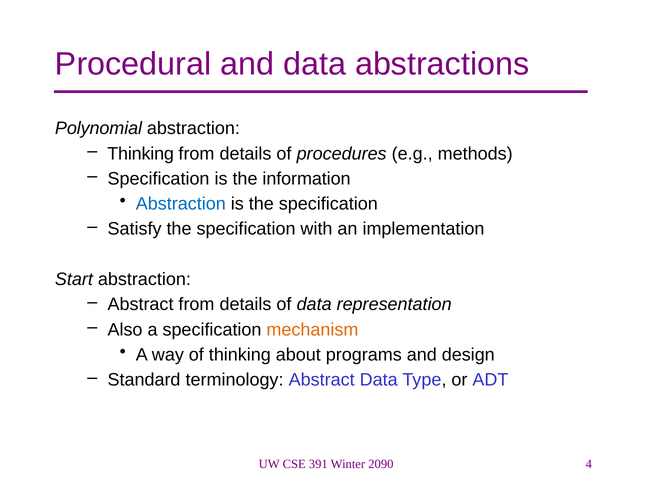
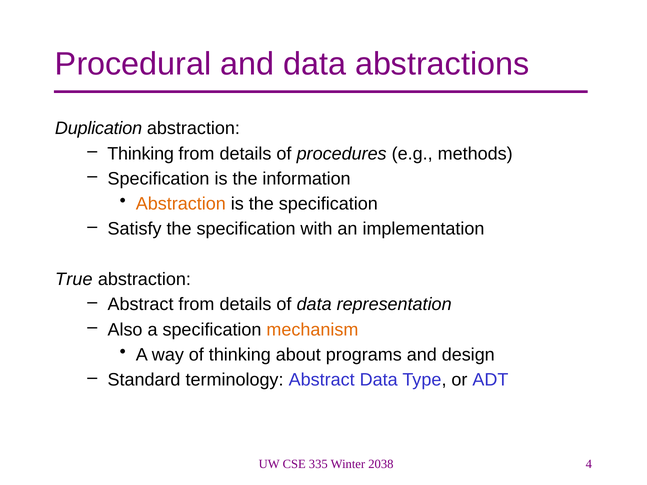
Polynomial: Polynomial -> Duplication (99, 129)
Abstraction colour: blue -> orange (181, 204)
Start: Start -> True (74, 280)
391: 391 -> 335 (318, 465)
2090: 2090 -> 2038 (381, 465)
